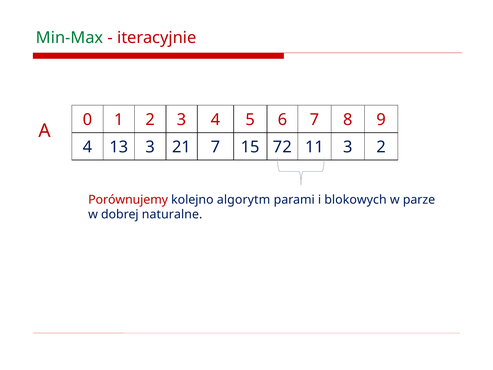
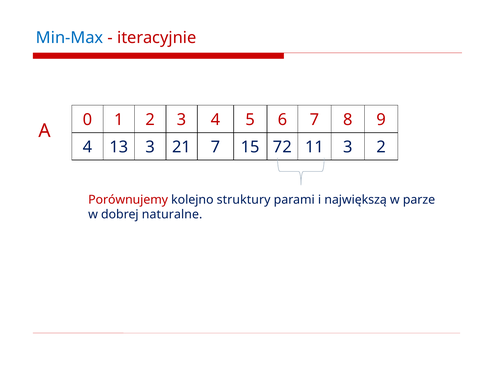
Min-Max colour: green -> blue (70, 38)
algorytm: algorytm -> struktury (244, 200)
blokowych: blokowych -> największą (356, 200)
